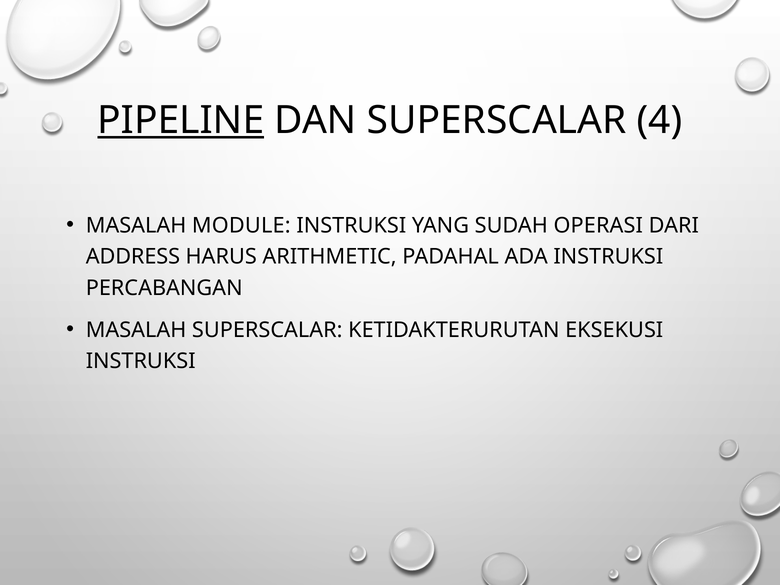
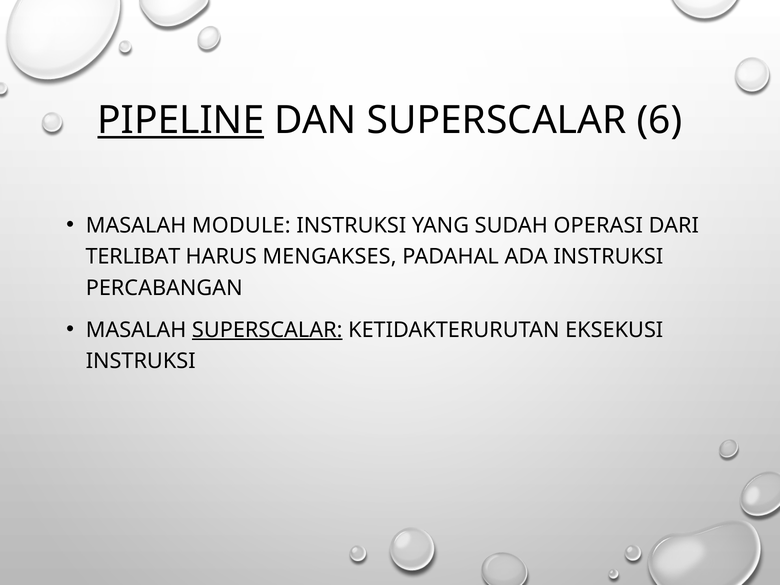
4: 4 -> 6 (660, 121)
ADDRESS: ADDRESS -> TERLIBAT (133, 257)
ARITHMETIC: ARITHMETIC -> MENGAKSES (329, 257)
SUPERSCALAR underline: none -> present (267, 330)
